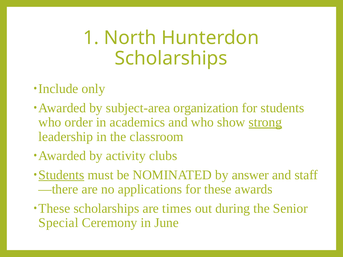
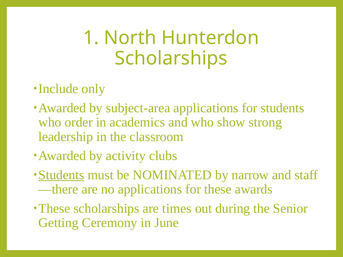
subject-area organization: organization -> applications (206, 108)
strong underline: present -> none (265, 122)
answer: answer -> narrow (250, 175)
Special: Special -> Getting (59, 223)
